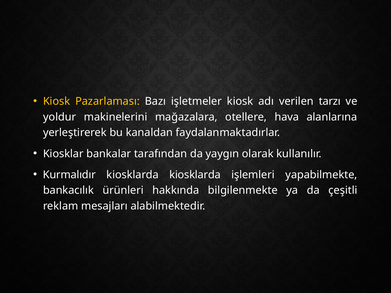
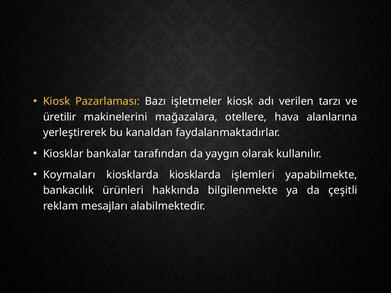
yoldur: yoldur -> üretilir (60, 117)
Kurmalıdır: Kurmalıdır -> Koymaları (69, 175)
